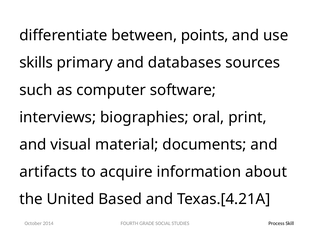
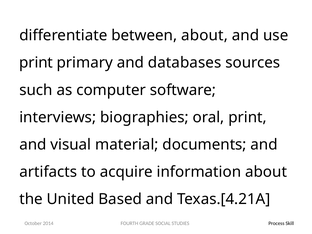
between points: points -> about (204, 35)
skills: skills -> print (36, 63)
